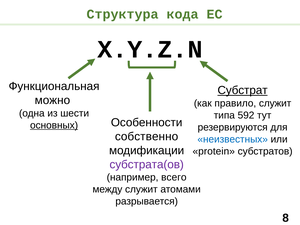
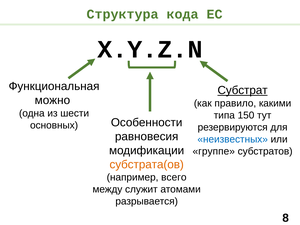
правило служит: служит -> какими (275, 103)
592: 592 -> 150 (246, 115)
основных underline: present -> none (54, 125)
собственно: собственно -> равновесия (147, 136)
protein: protein -> группе (214, 151)
субстрата(ов colour: purple -> orange (147, 164)
